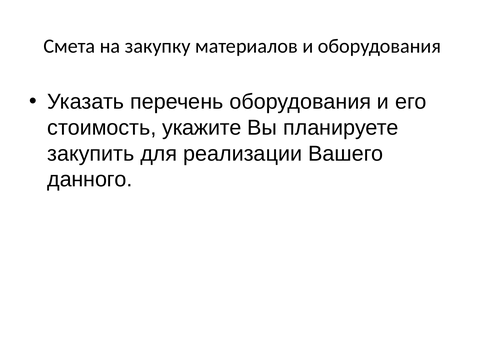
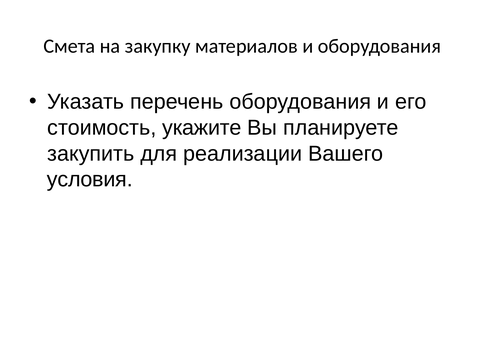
данного: данного -> условия (90, 179)
